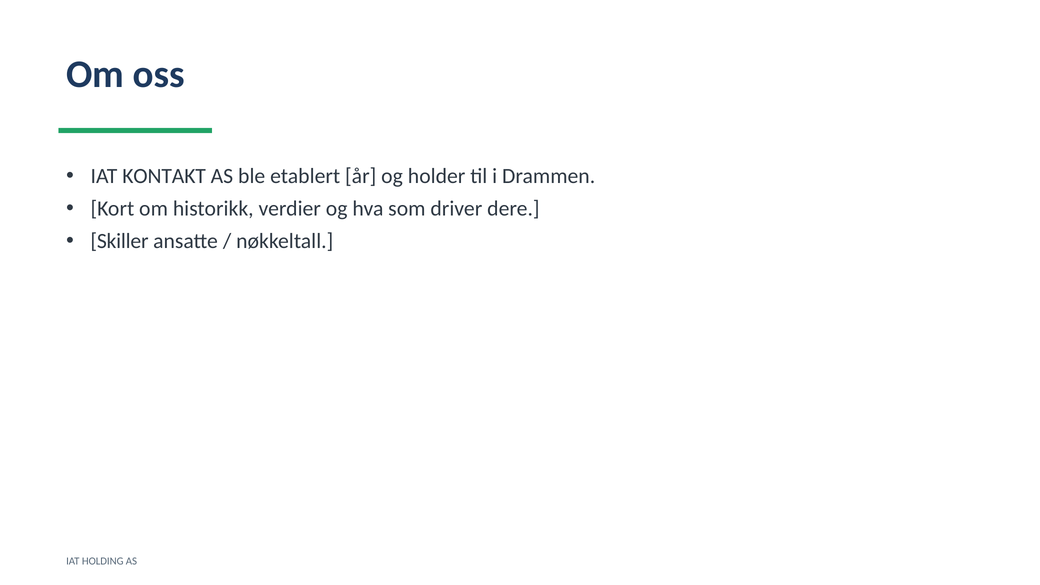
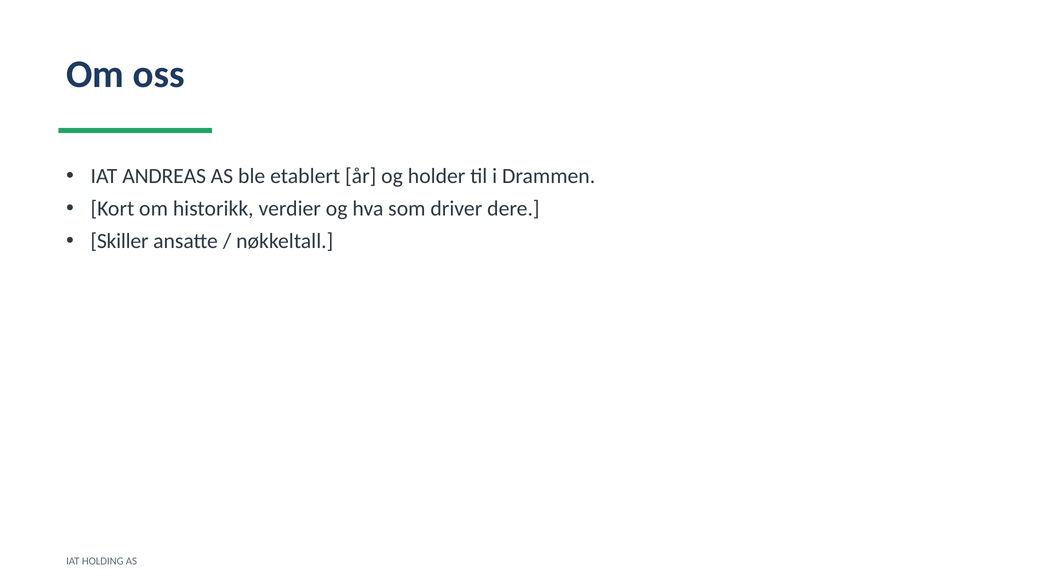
KONTAKT: KONTAKT -> ANDREAS (164, 176)
